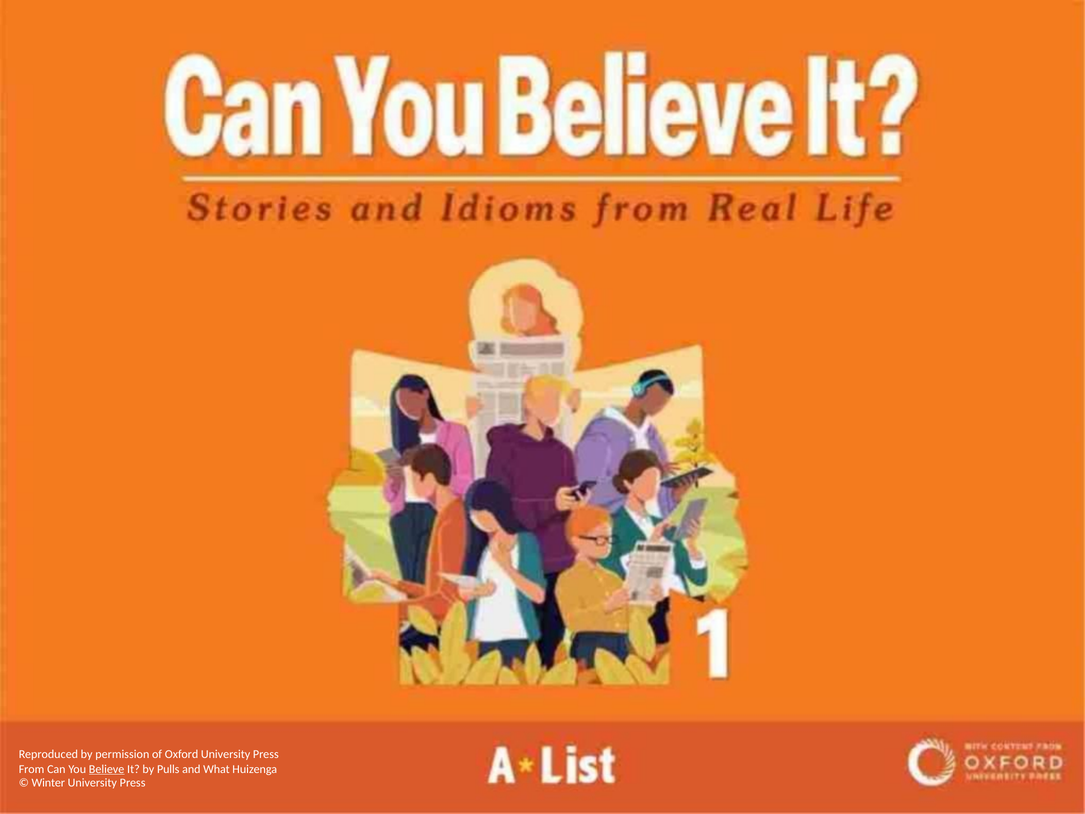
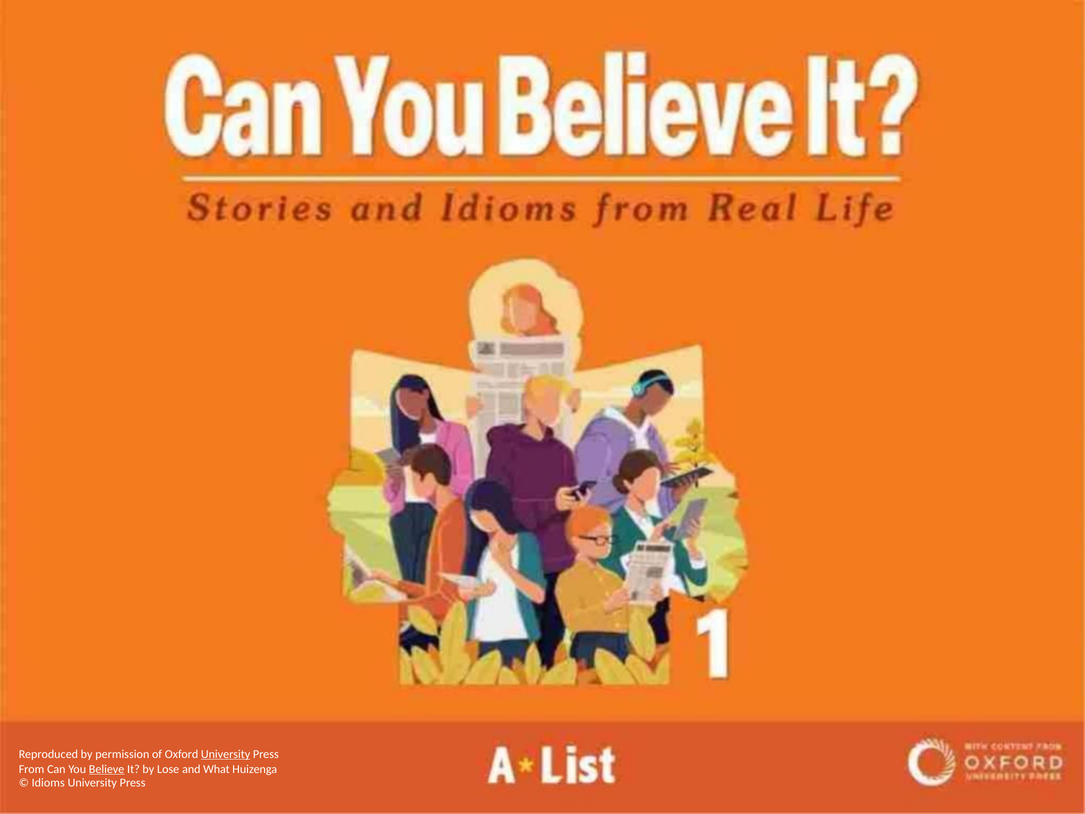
University underline: none -> present (226, 754)
Pulls: Pulls -> Lose (168, 769)
Winter: Winter -> Idioms (48, 782)
